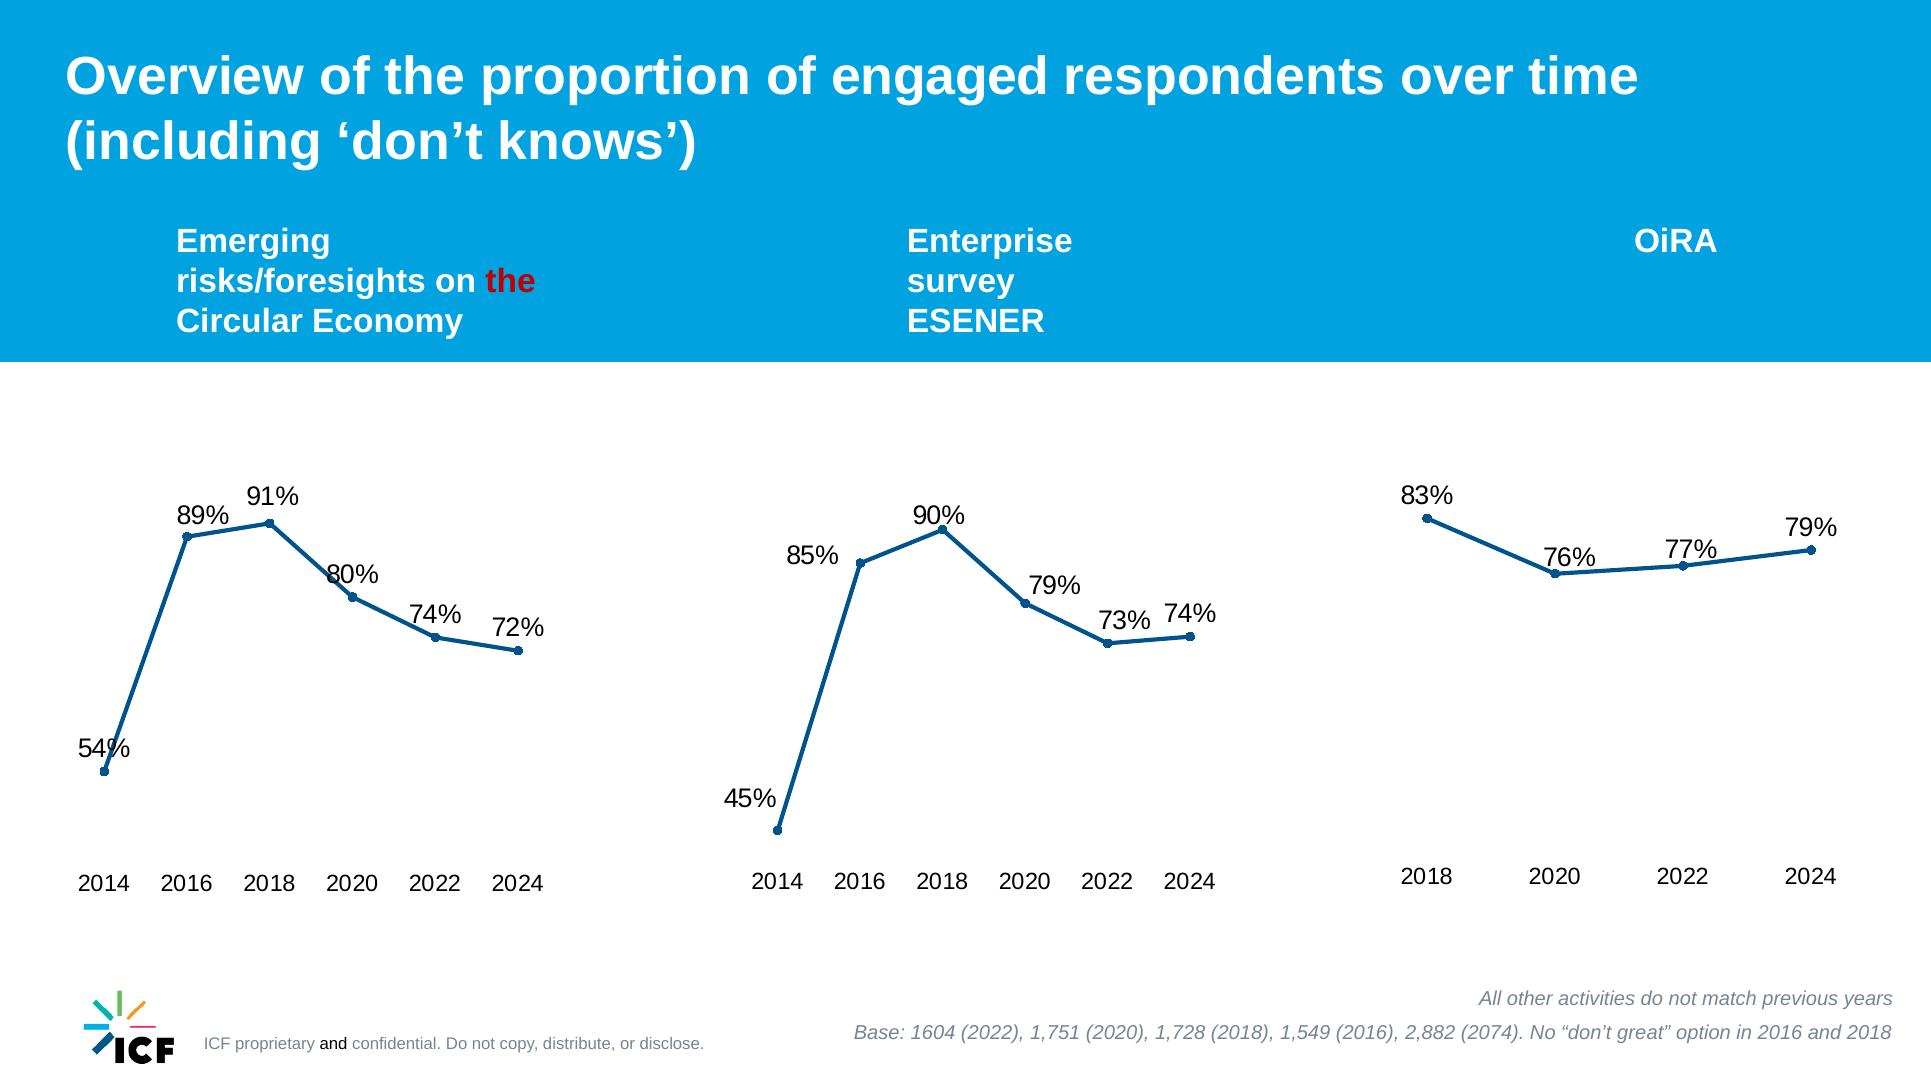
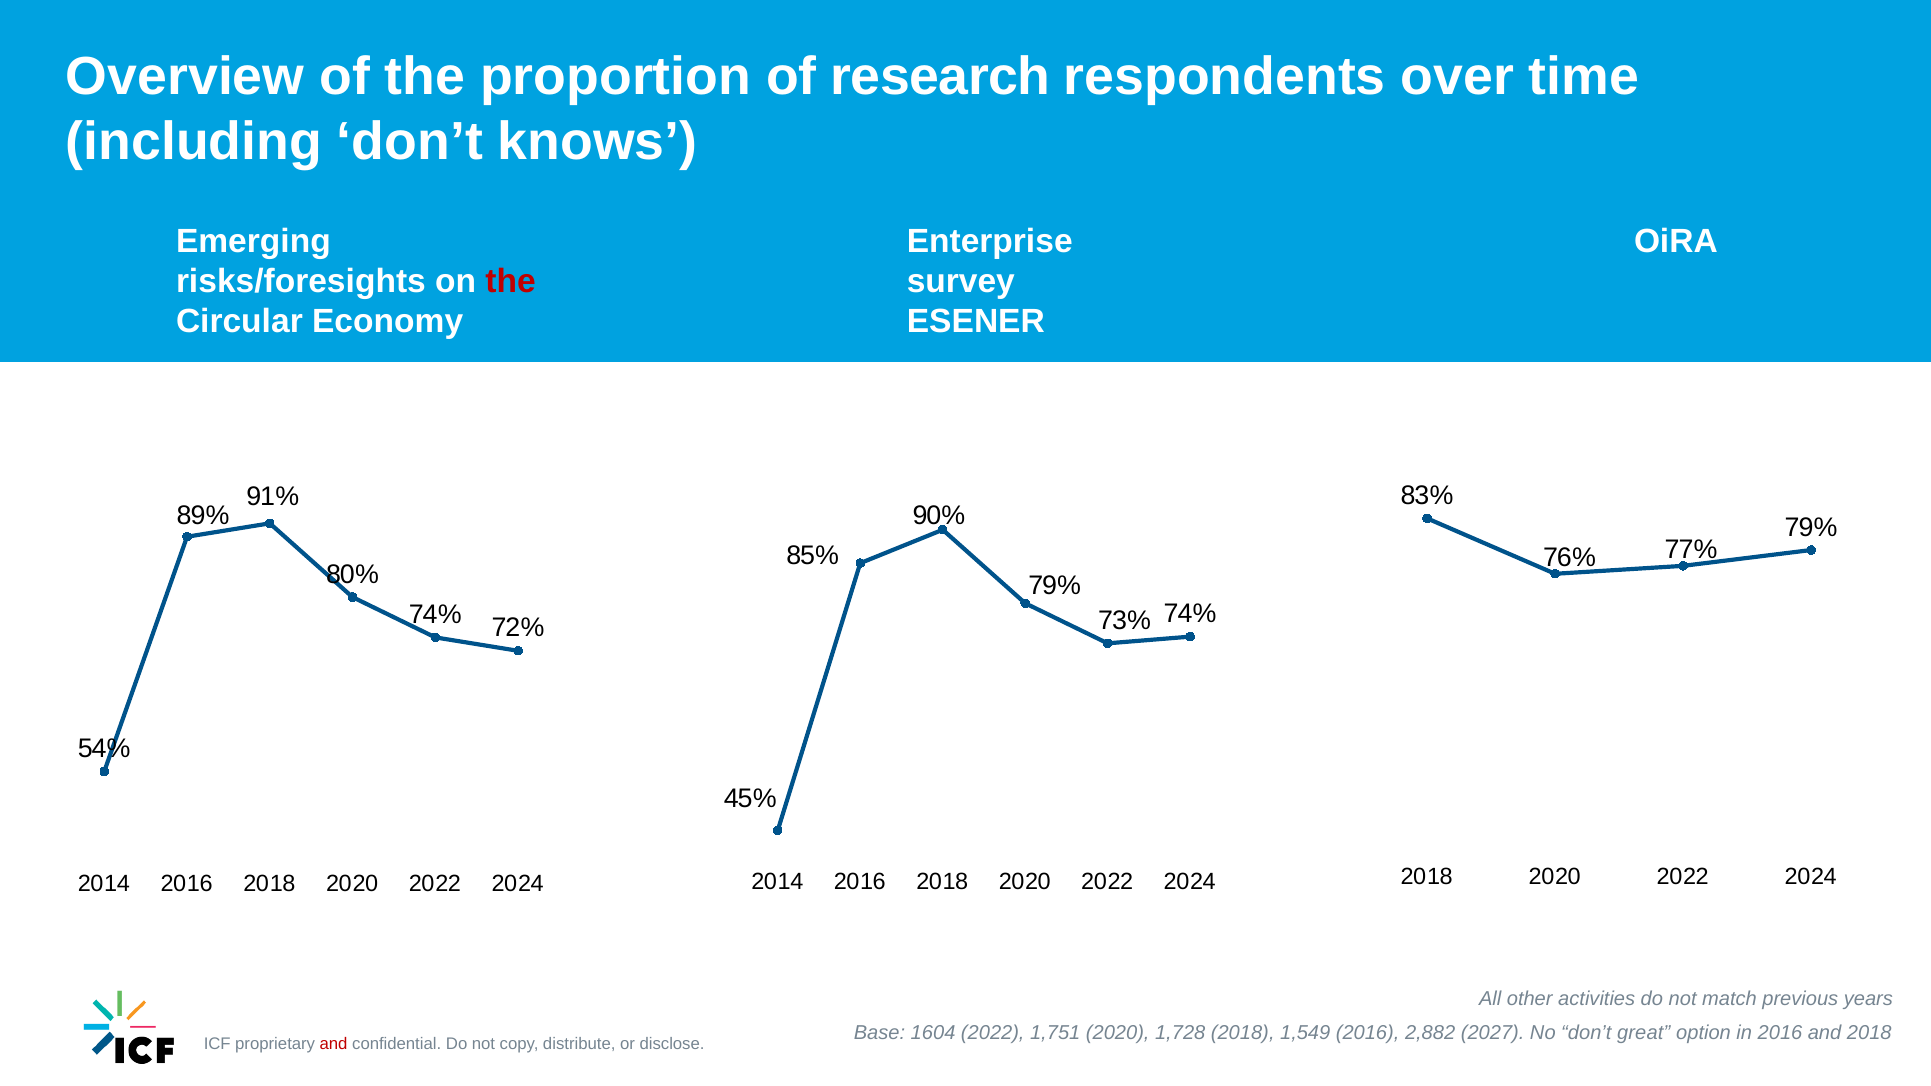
engaged: engaged -> research (941, 77)
2074: 2074 -> 2027 (1493, 1033)
and colour: black -> red (334, 1045)
